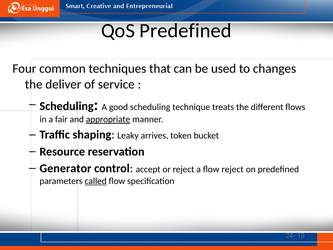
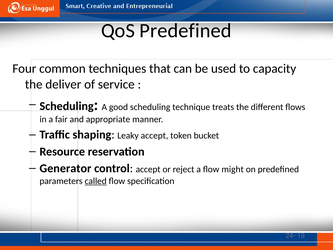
changes: changes -> capacity (275, 69)
appropriate underline: present -> none (108, 119)
Leaky arrives: arrives -> accept (154, 136)
flow reject: reject -> might (233, 169)
